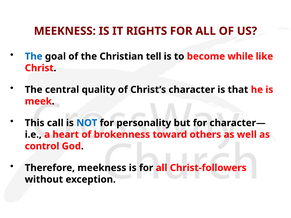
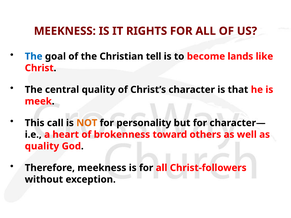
while: while -> lands (240, 56)
NOT colour: blue -> orange (87, 123)
control: control -> quality (42, 146)
